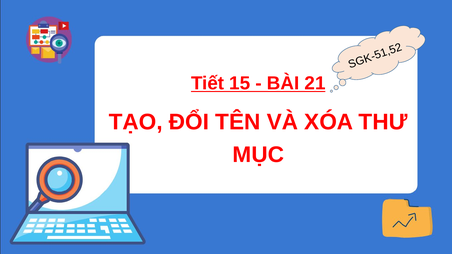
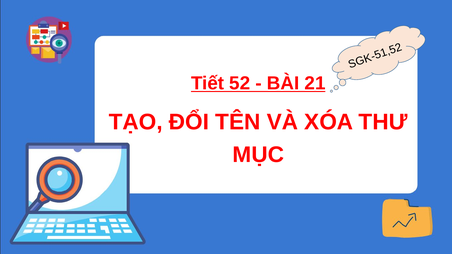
15: 15 -> 52 (240, 83)
